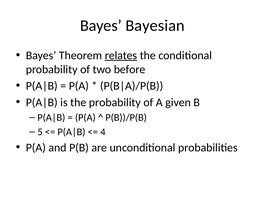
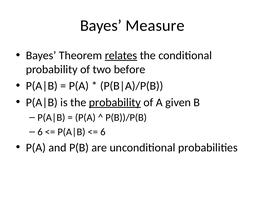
Bayesian: Bayesian -> Measure (155, 26)
probability underline: none -> present (115, 103)
5: 5 -> 6 (40, 132)
4: 4 -> 6 (103, 132)
